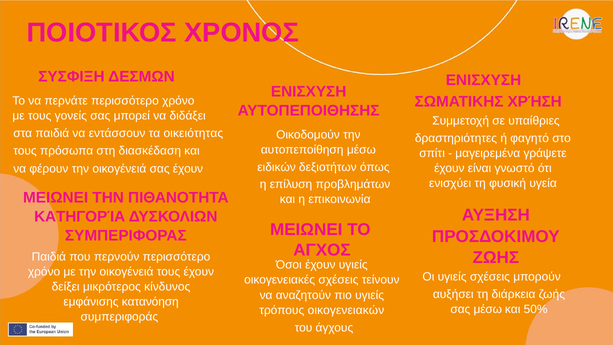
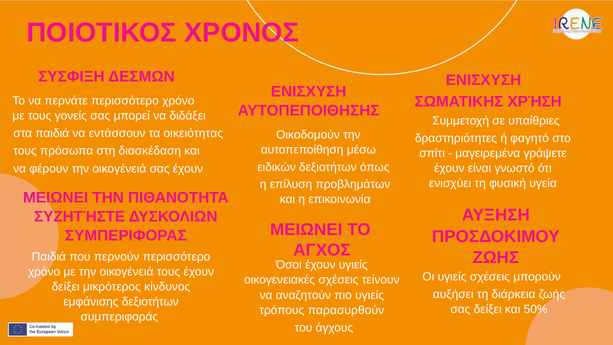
ΚΑΤΗΓΟΡΊΑ: ΚΑΤΗΓΟΡΊΑ -> ΣΥΖΗΤΉΣΤΕ (80, 216)
εμφάνισης κατανόηση: κατανόηση -> δεξιοτήτων (150, 302)
σας μέσω: μέσω -> δείξει (488, 309)
οικογενειακών: οικογενειακών -> παρασυρθούν (346, 310)
